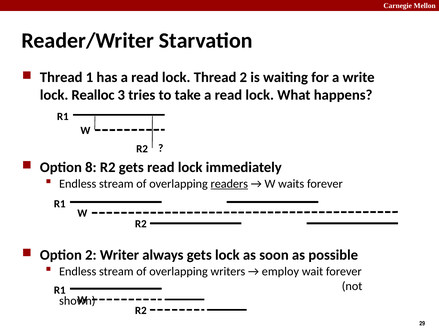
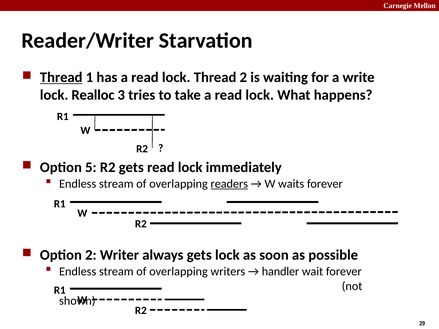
Thread underline: none -> present (61, 77)
8: 8 -> 5 (91, 167)
employ: employ -> handler (281, 272)
